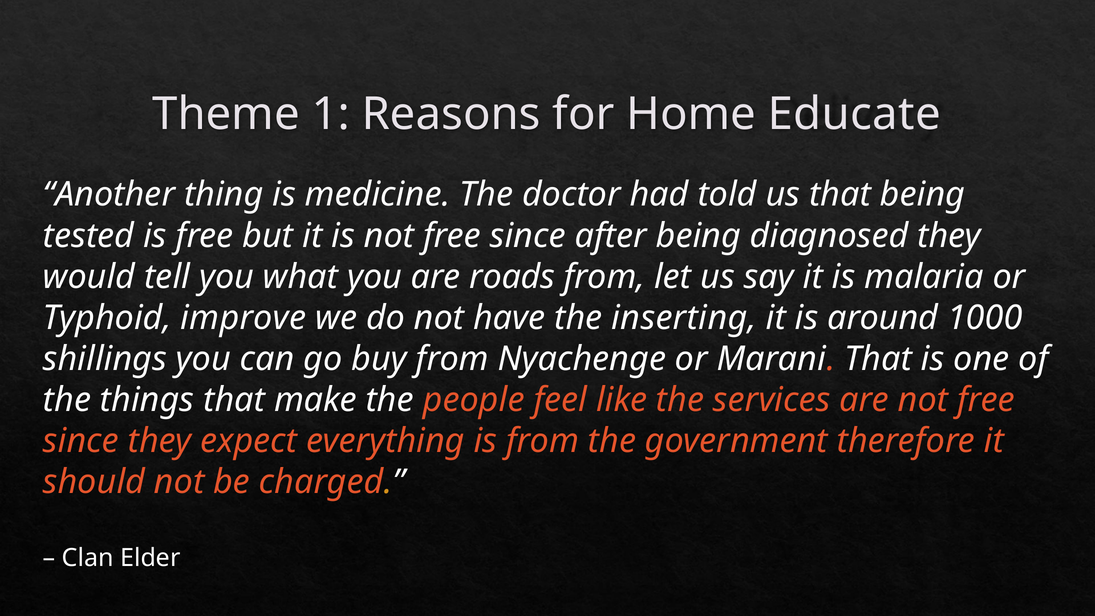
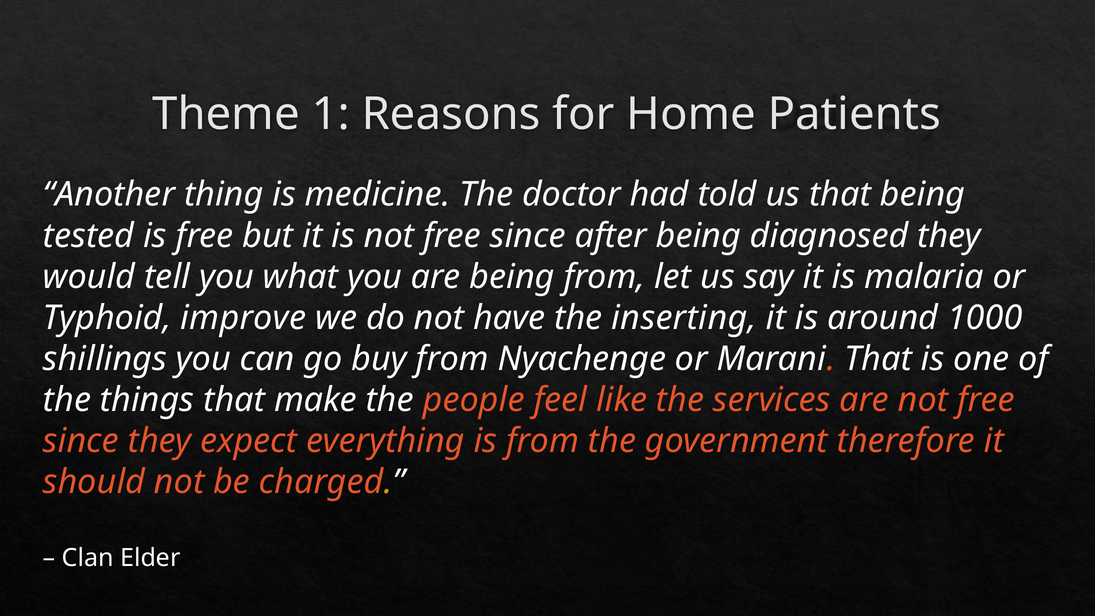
Educate: Educate -> Patients (854, 114)
are roads: roads -> being (512, 277)
